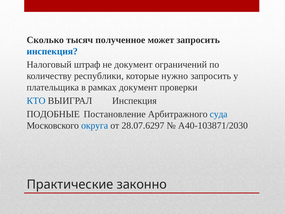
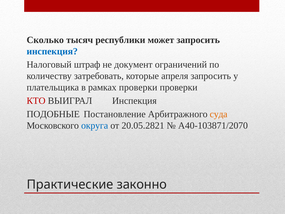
полученное: полученное -> республики (120, 40)
республики: республики -> затребовать (99, 76)
нужно: нужно -> апреля (175, 76)
рамках документ: документ -> проверки (138, 87)
КТО colour: blue -> red (36, 101)
суда colour: blue -> orange (219, 114)
28.07.6297: 28.07.6297 -> 20.05.2821 (143, 125)
А40-103871/2030: А40-103871/2030 -> А40-103871/2070 (213, 125)
